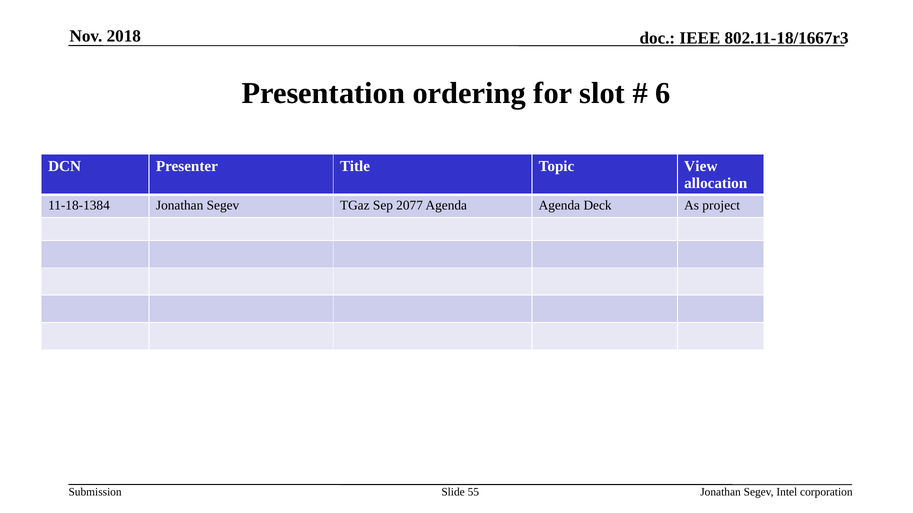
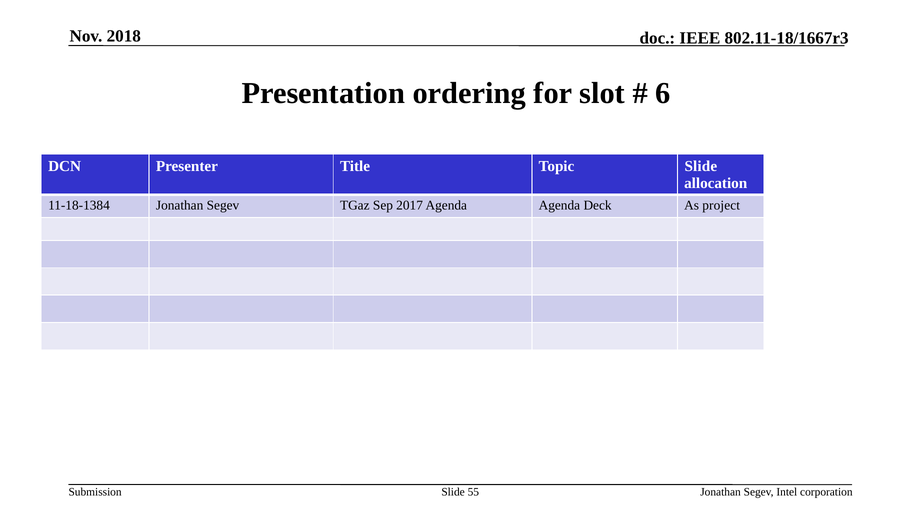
Topic View: View -> Slide (701, 166)
2077: 2077 -> 2017 (410, 206)
